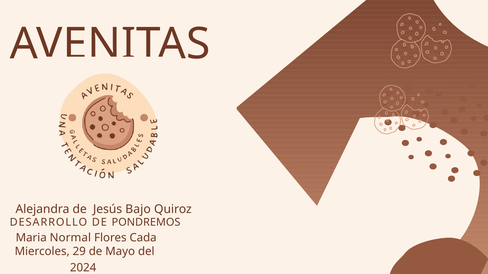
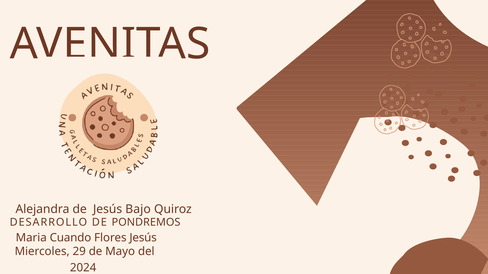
Normal: Normal -> Cuando (70, 238)
Flores Cada: Cada -> Jesús (143, 238)
